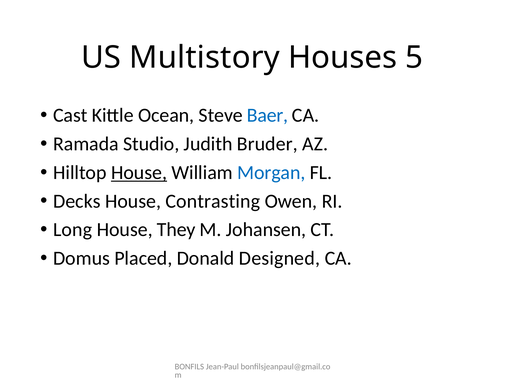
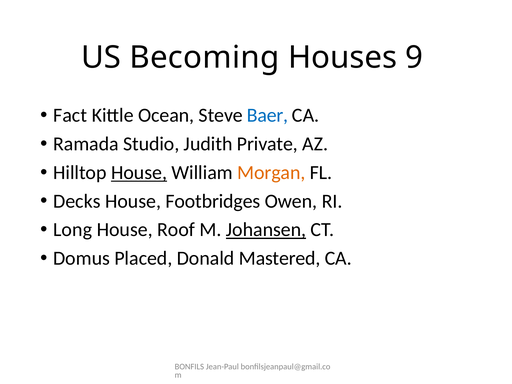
Multistory: Multistory -> Becoming (204, 57)
5: 5 -> 9 (414, 57)
Cast: Cast -> Fact (70, 115)
Bruder: Bruder -> Private (267, 144)
Morgan colour: blue -> orange (271, 173)
Contrasting: Contrasting -> Footbridges (213, 201)
They: They -> Roof (176, 230)
Johansen underline: none -> present (266, 230)
Designed: Designed -> Mastered (280, 258)
